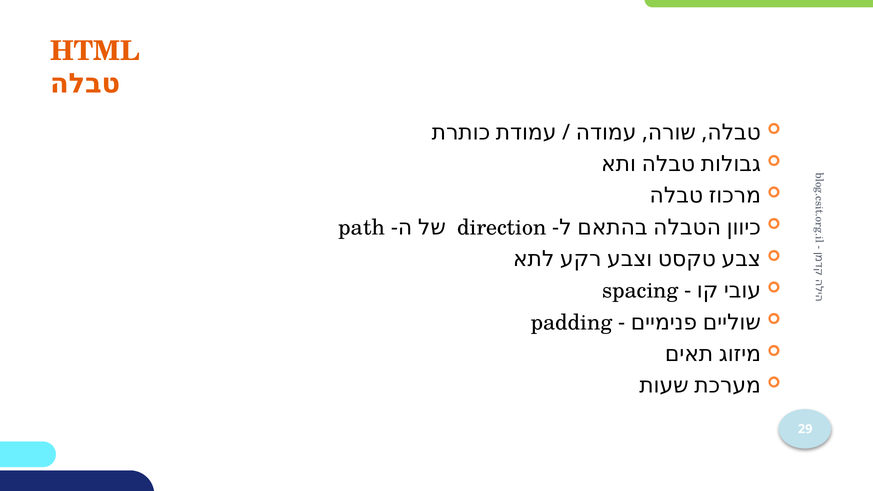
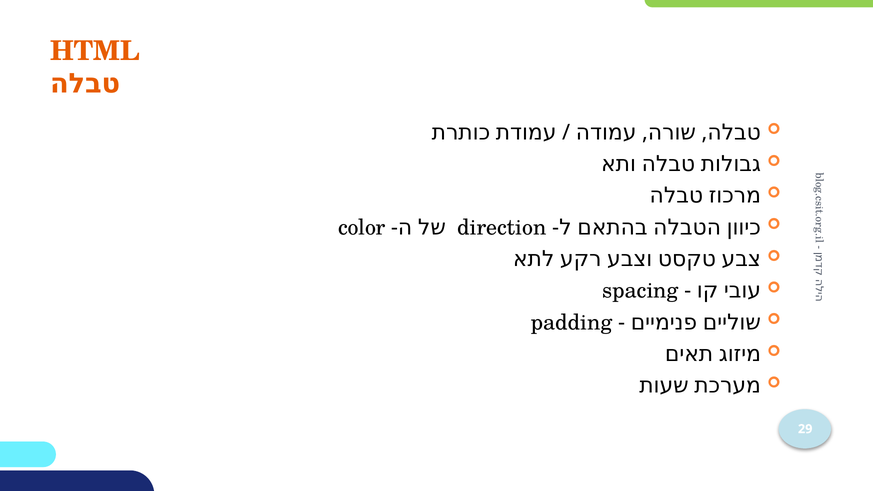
path: path -> color (362, 227)
